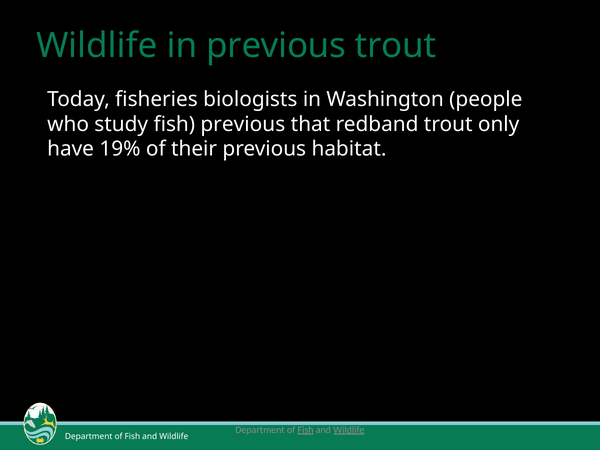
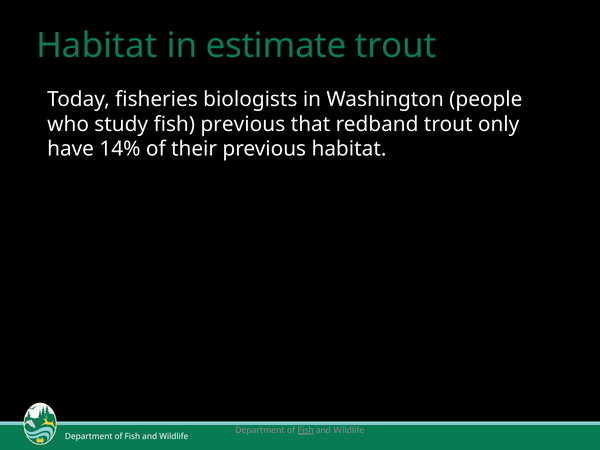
Wildlife: Wildlife -> Habitat (97, 46)
in previous: previous -> estimate (276, 46)
19%: 19% -> 14% (120, 149)
Wildlife underline: present -> none (349, 430)
